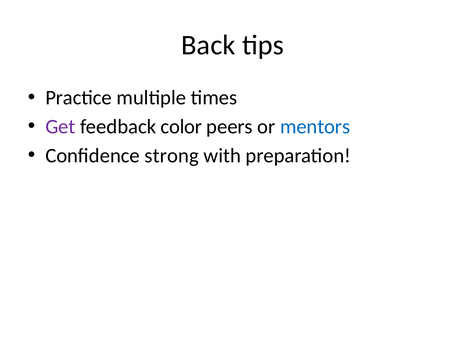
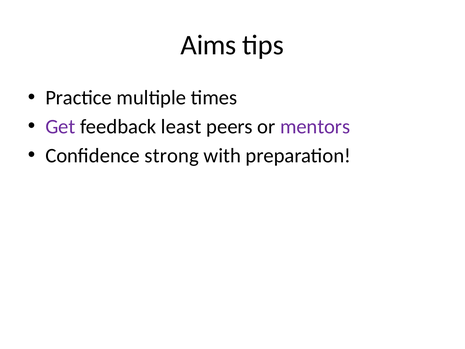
Back: Back -> Aims (208, 45)
color: color -> least (181, 126)
mentors colour: blue -> purple (315, 126)
